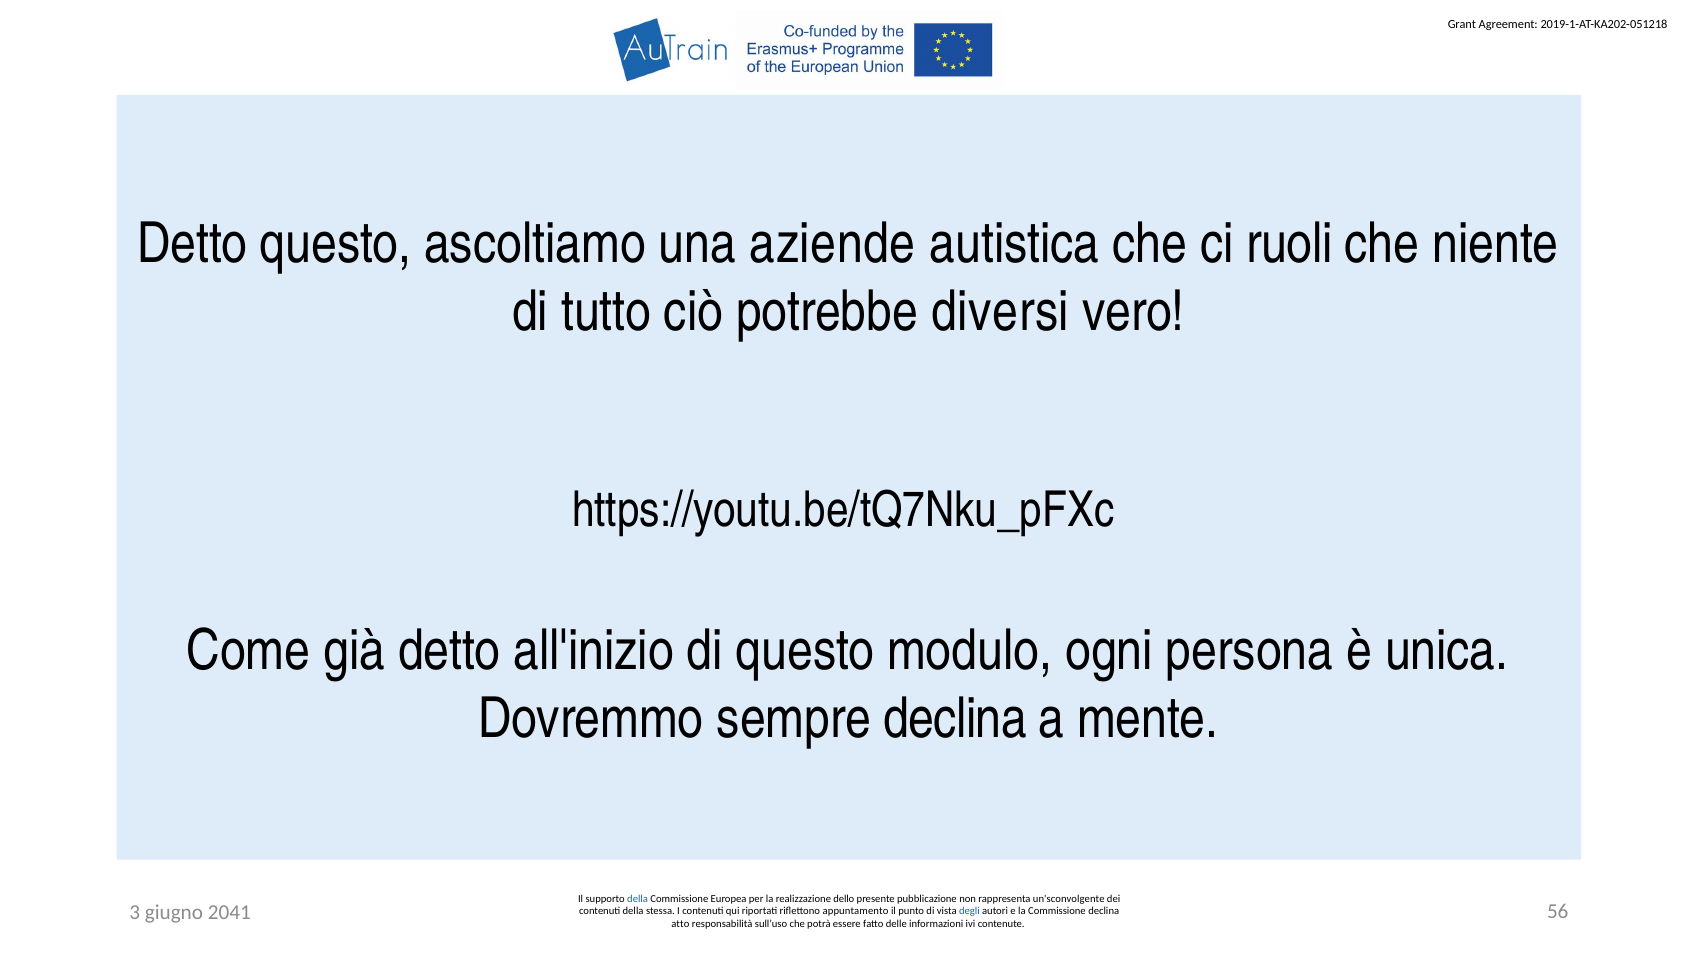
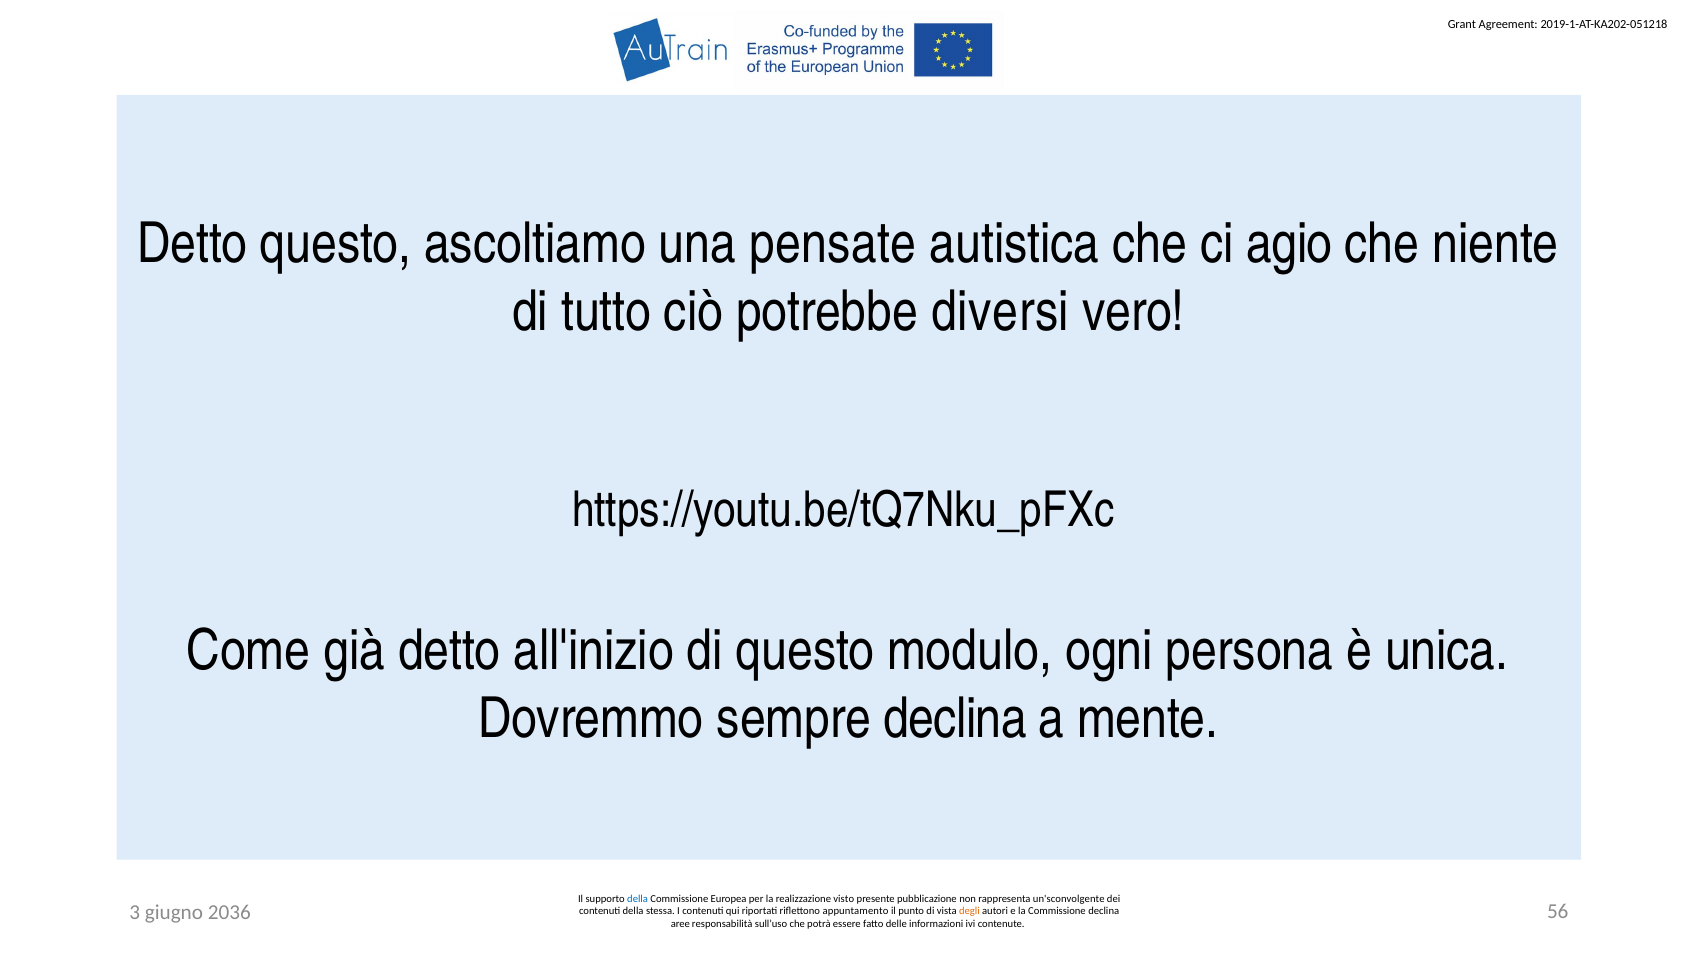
aziende: aziende -> pensate (833, 243)
ruoli: ruoli -> agio (1290, 243)
dello: dello -> visto (844, 899)
2041: 2041 -> 2036 (229, 912)
degli colour: blue -> orange (969, 911)
atto: atto -> aree (680, 924)
